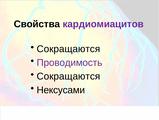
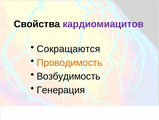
Проводимость colour: purple -> orange (70, 62)
Сокращаются: Сокращаются -> Возбудимость (69, 76)
Нексусами: Нексусами -> Генерация (61, 89)
